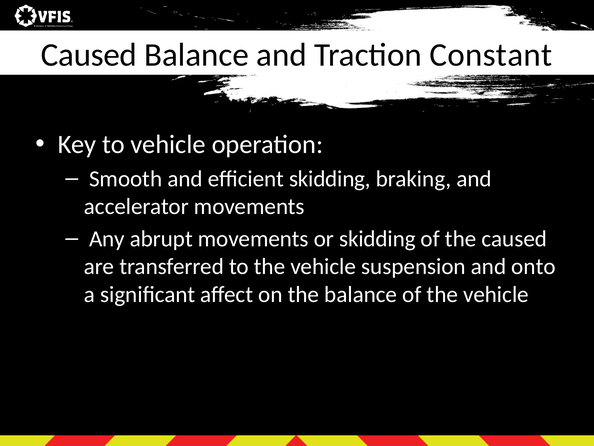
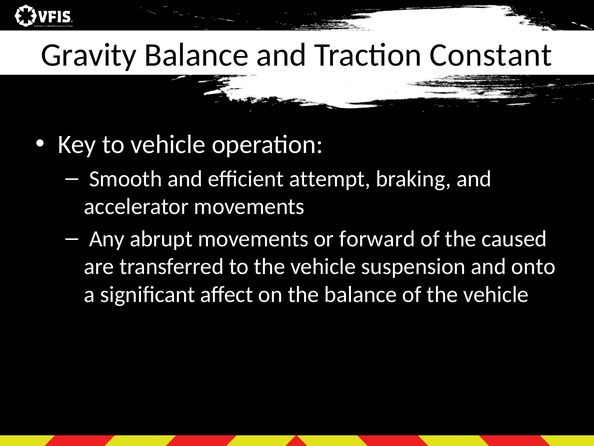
Caused: Caused -> Gravity (89, 55)
efficient skidding: skidding -> attempt (330, 179)
or skidding: skidding -> forward (377, 239)
